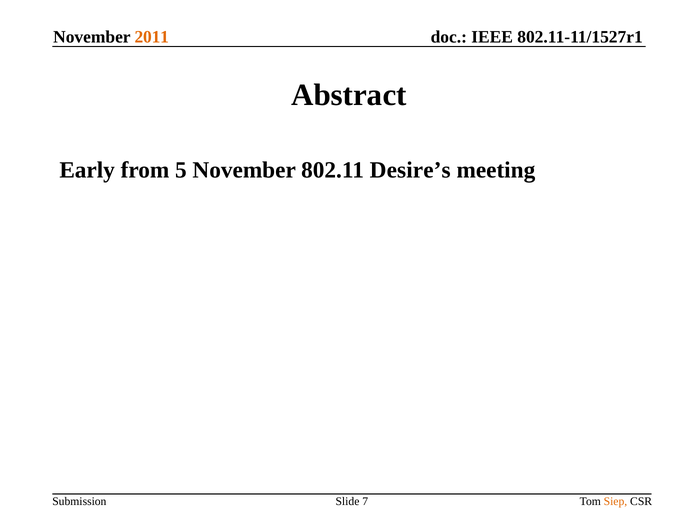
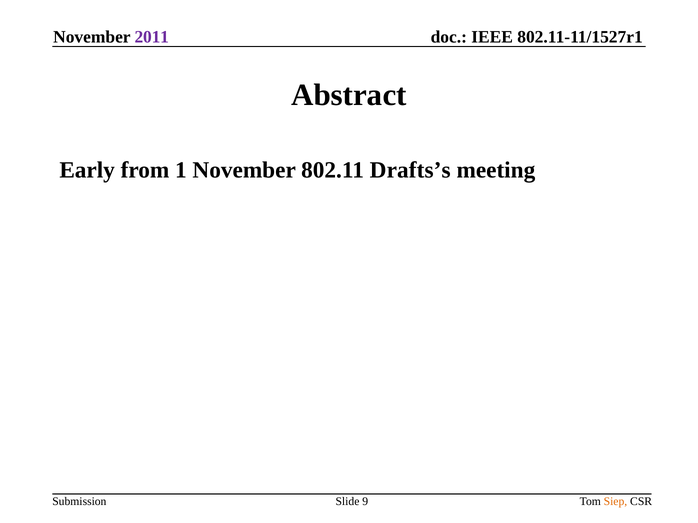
2011 colour: orange -> purple (152, 37)
5: 5 -> 1 (181, 170)
Desire’s: Desire’s -> Drafts’s (410, 170)
7: 7 -> 9 (365, 502)
